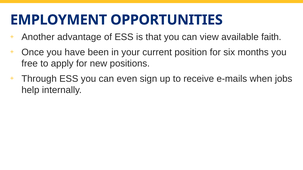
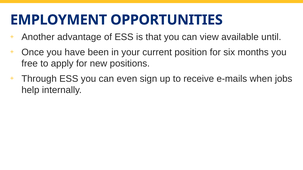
faith: faith -> until (271, 37)
